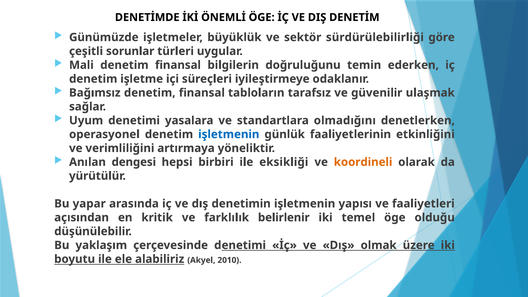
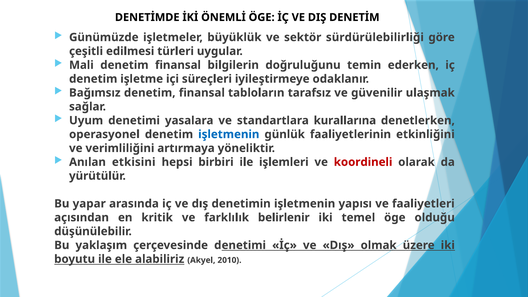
sorunlar: sorunlar -> edilmesi (130, 51)
olmadığını: olmadığını -> kurallarına (345, 120)
dengesi: dengesi -> etkisini (134, 162)
eksikliği: eksikliği -> işlemleri (284, 162)
koordineli colour: orange -> red (363, 162)
